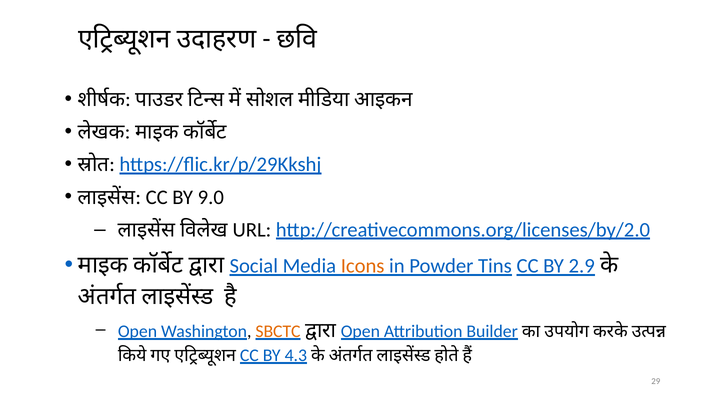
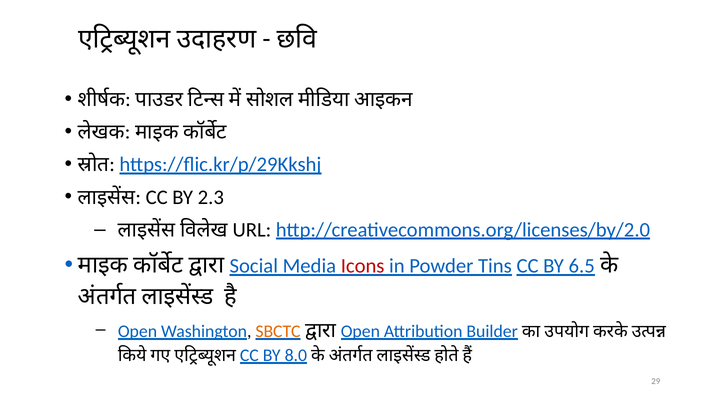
9.0: 9.0 -> 2.3 (211, 197)
Icons colour: orange -> red (363, 266)
2.9: 2.9 -> 6.5 (582, 266)
4.3: 4.3 -> 8.0 (296, 356)
